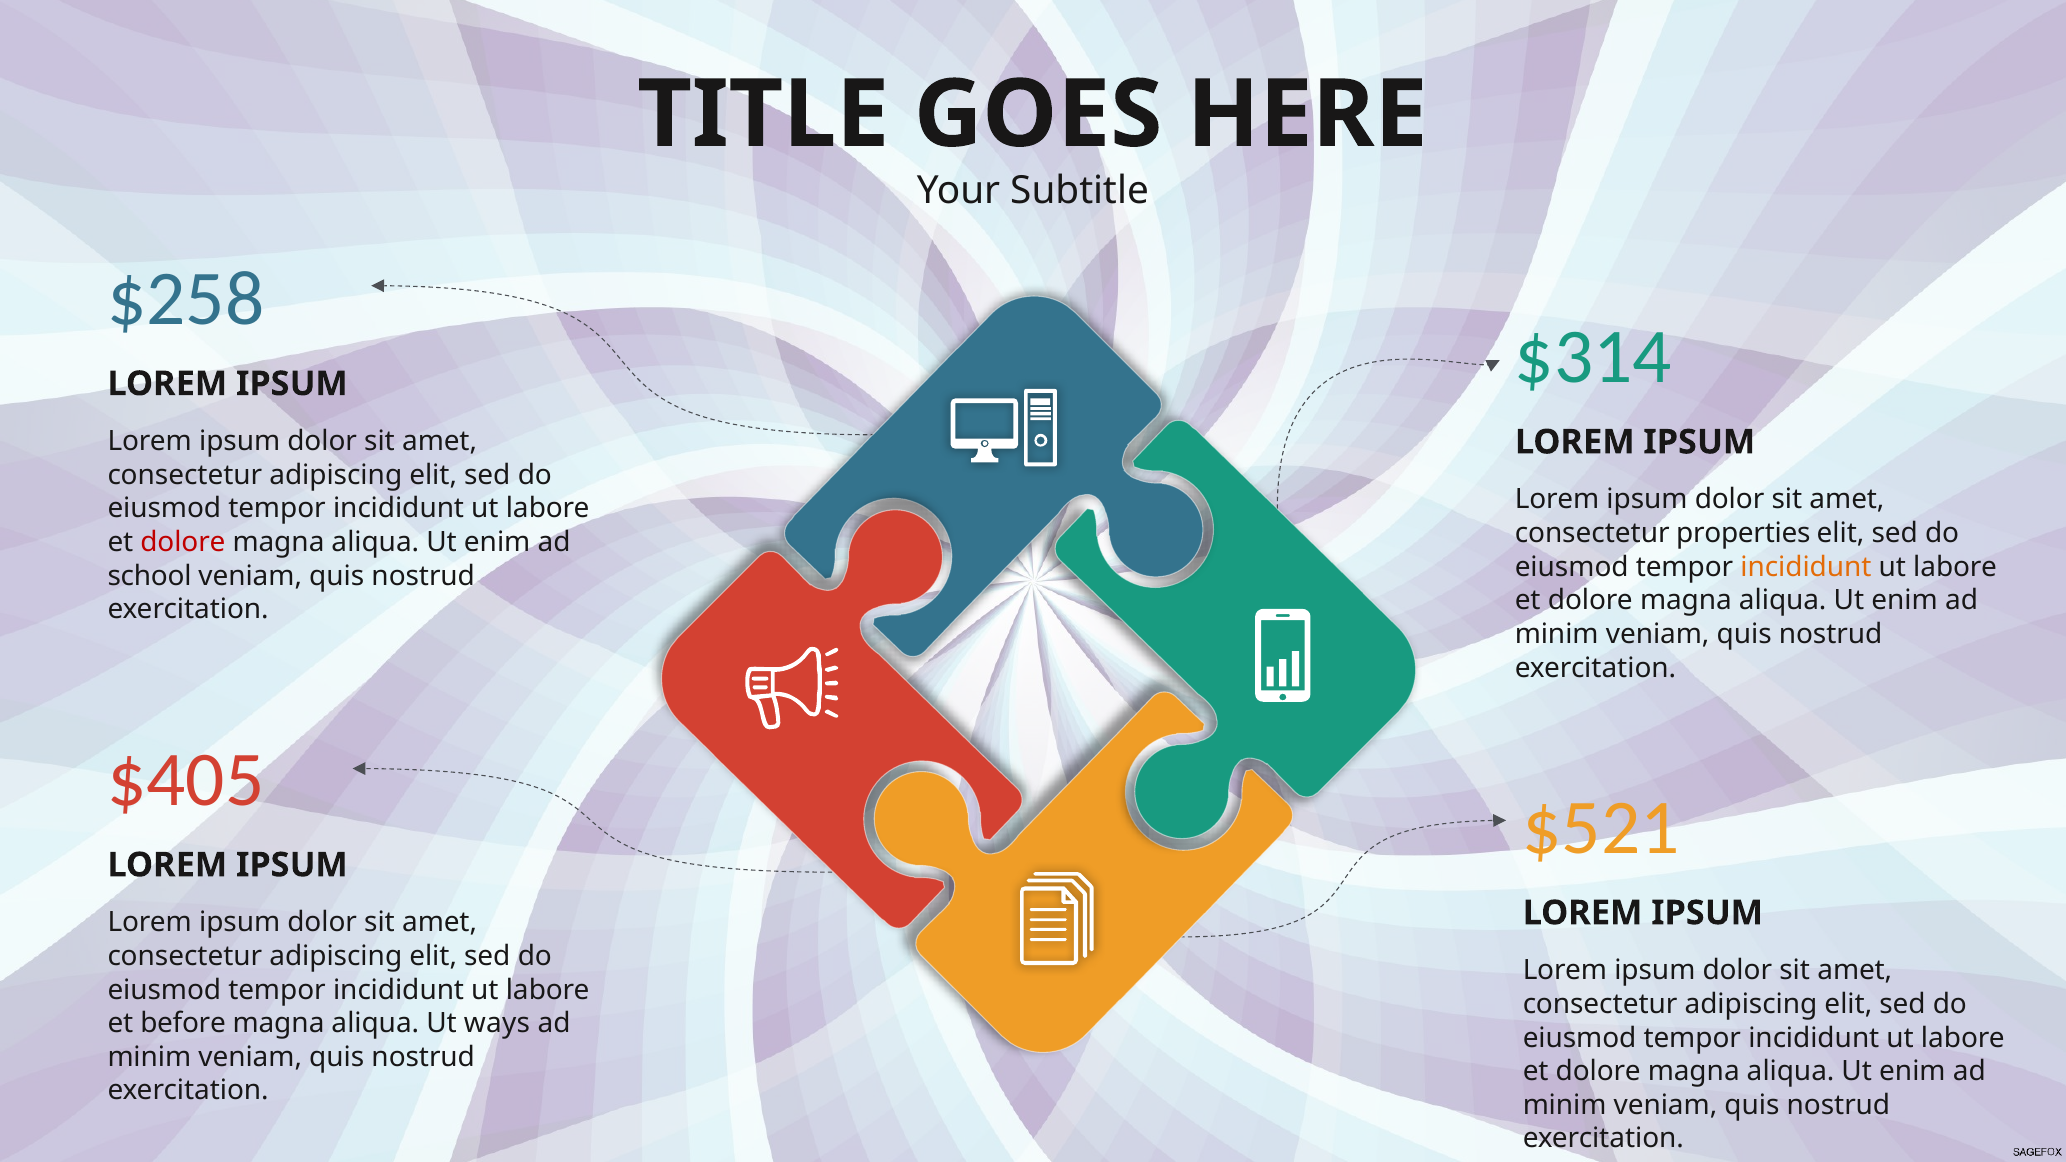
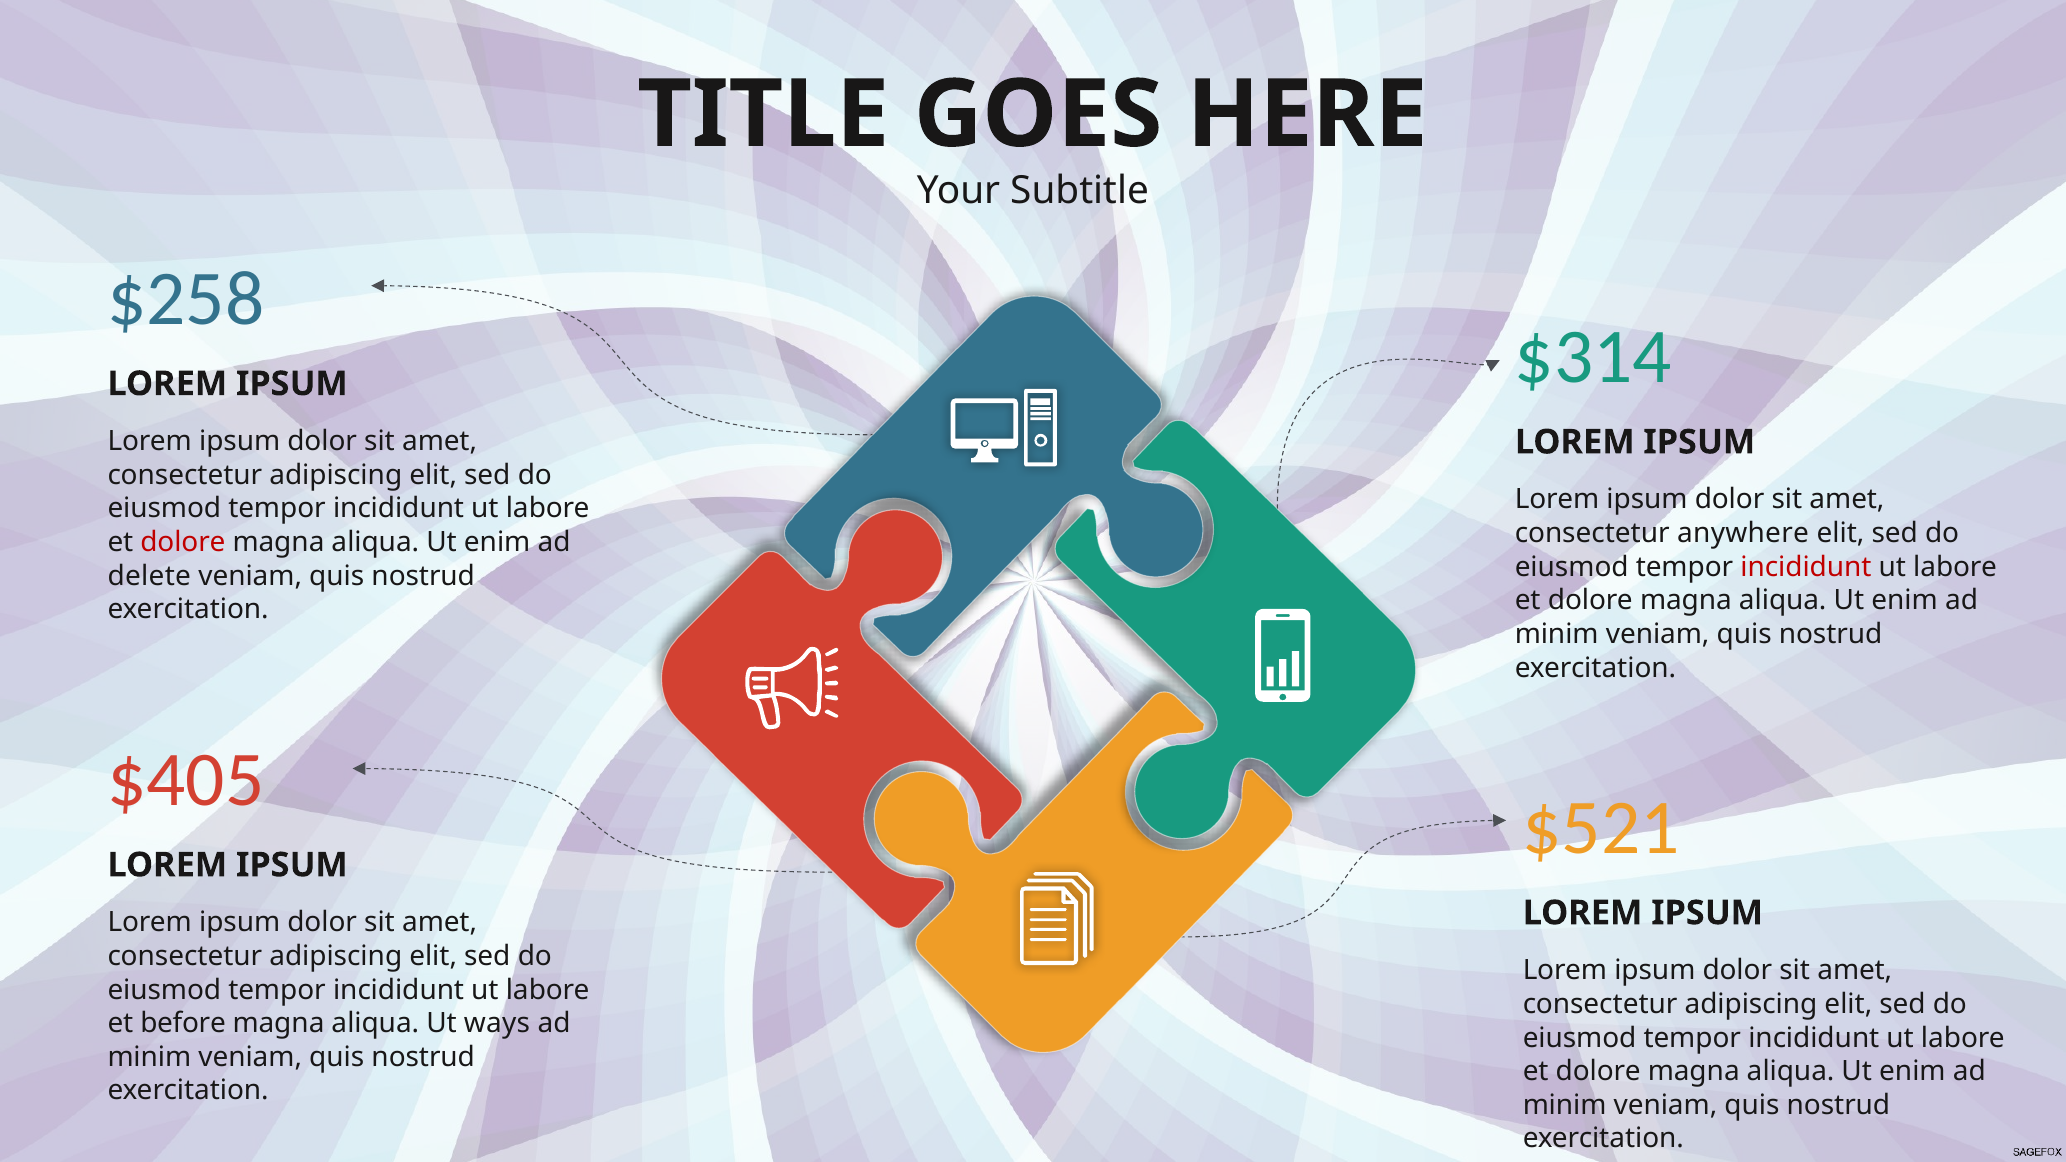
properties: properties -> anywhere (1743, 533)
incididunt colour: orange -> red (1806, 567)
school: school -> delete (149, 576)
